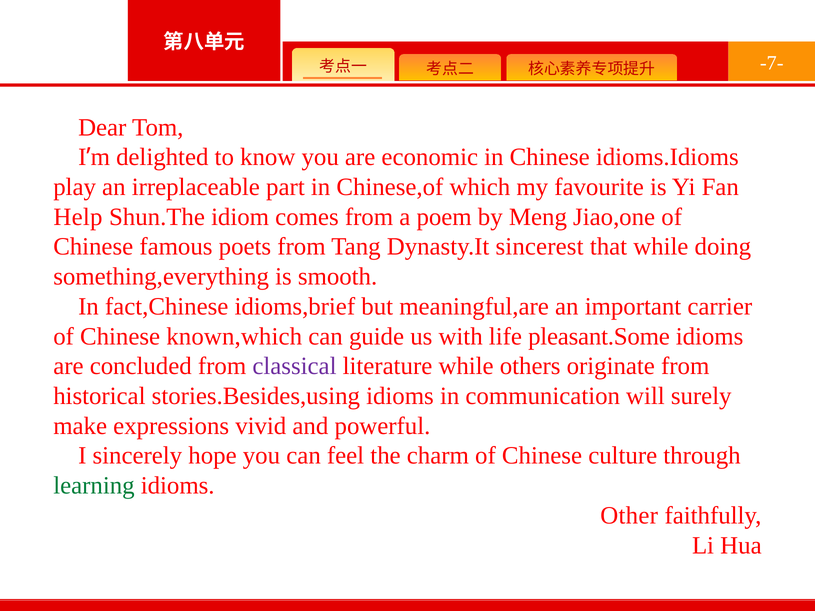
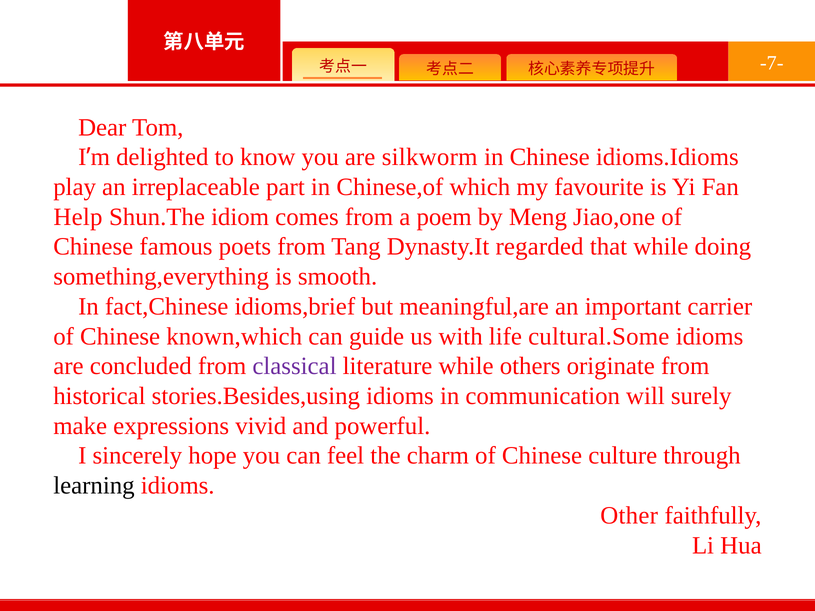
economic: economic -> silkworm (430, 157)
sincerest: sincerest -> regarded (540, 247)
pleasant.Some: pleasant.Some -> cultural.Some (599, 336)
learning colour: green -> black (94, 486)
